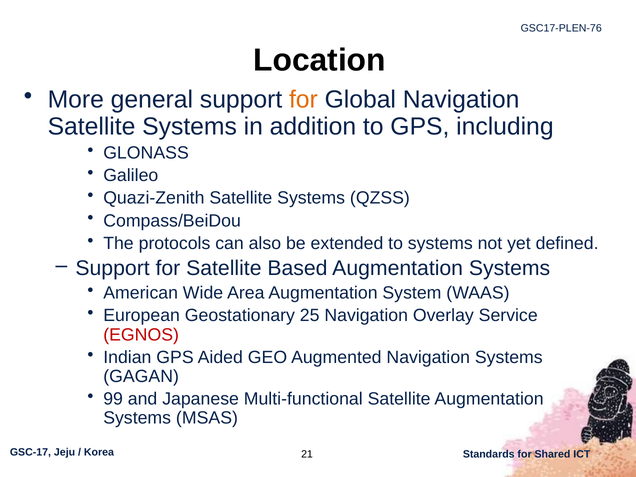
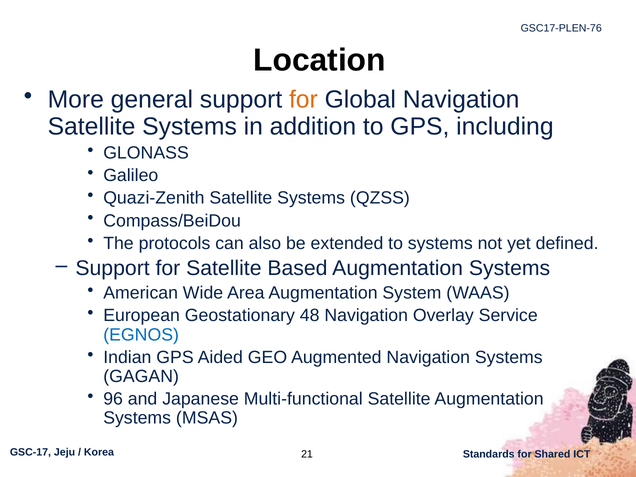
25: 25 -> 48 (310, 316)
EGNOS colour: red -> blue (141, 335)
99: 99 -> 96 (113, 399)
